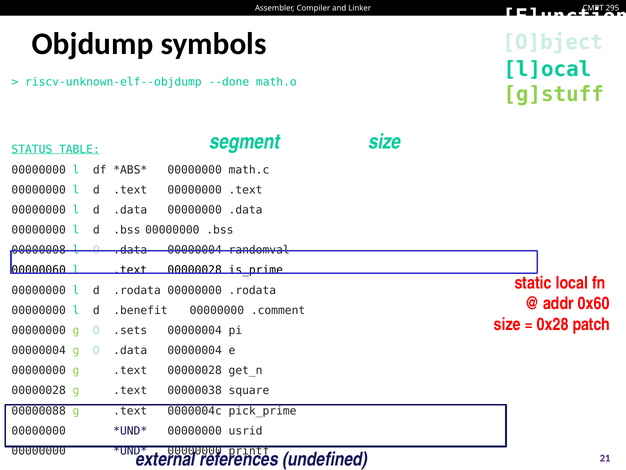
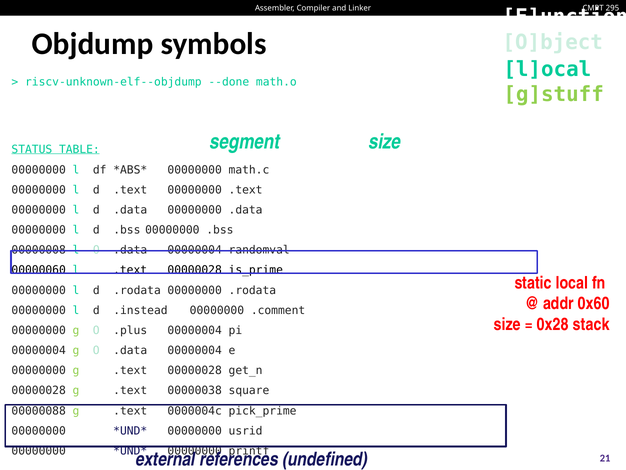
.benefit: .benefit -> .instead (140, 310)
patch: patch -> stack (591, 324)
.sets: .sets -> .plus (130, 330)
